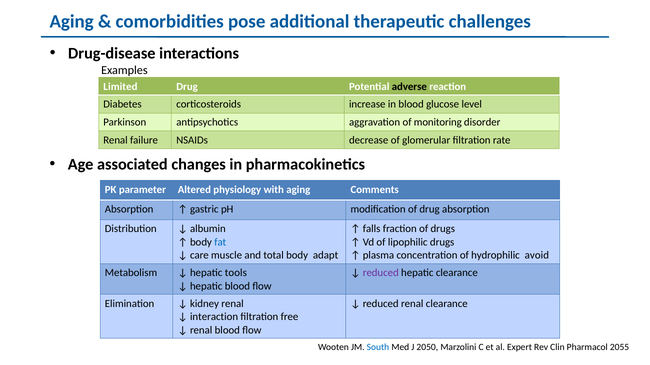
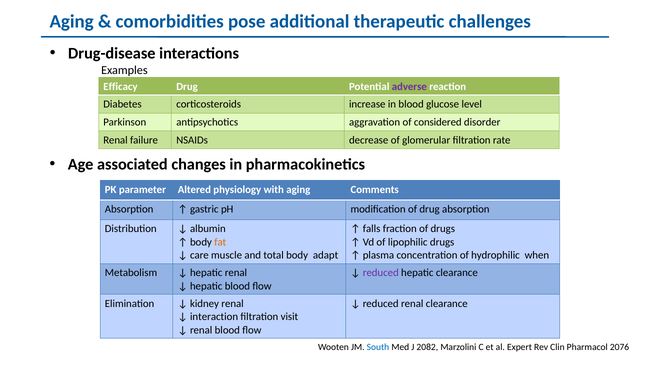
Limited: Limited -> Efficacy (120, 87)
adverse colour: black -> purple (409, 87)
monitoring: monitoring -> considered (438, 122)
fat colour: blue -> orange (220, 243)
avoid: avoid -> when (537, 256)
hepatic tools: tools -> renal (236, 273)
free: free -> visit (289, 317)
2050: 2050 -> 2082 (427, 348)
2055: 2055 -> 2076 (620, 348)
